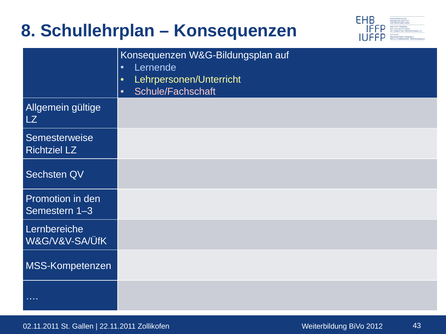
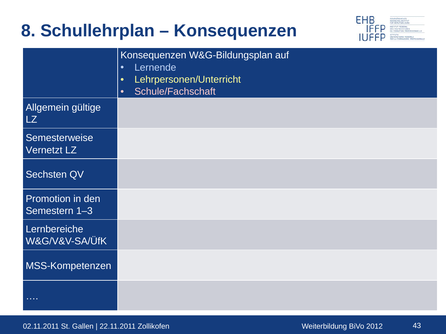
Richtziel: Richtziel -> Vernetzt (44, 150)
